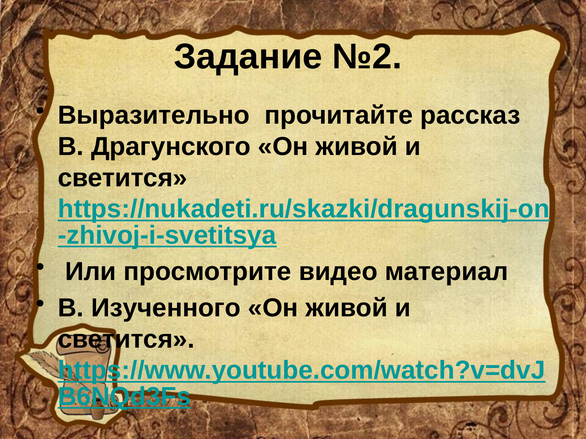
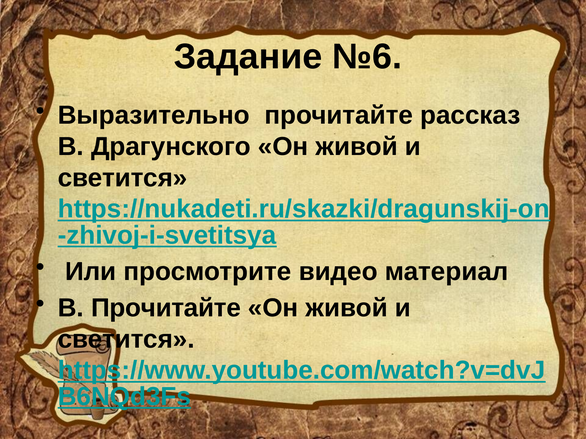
№2: №2 -> №6 (367, 57)
В Изученного: Изученного -> Прочитайте (166, 308)
